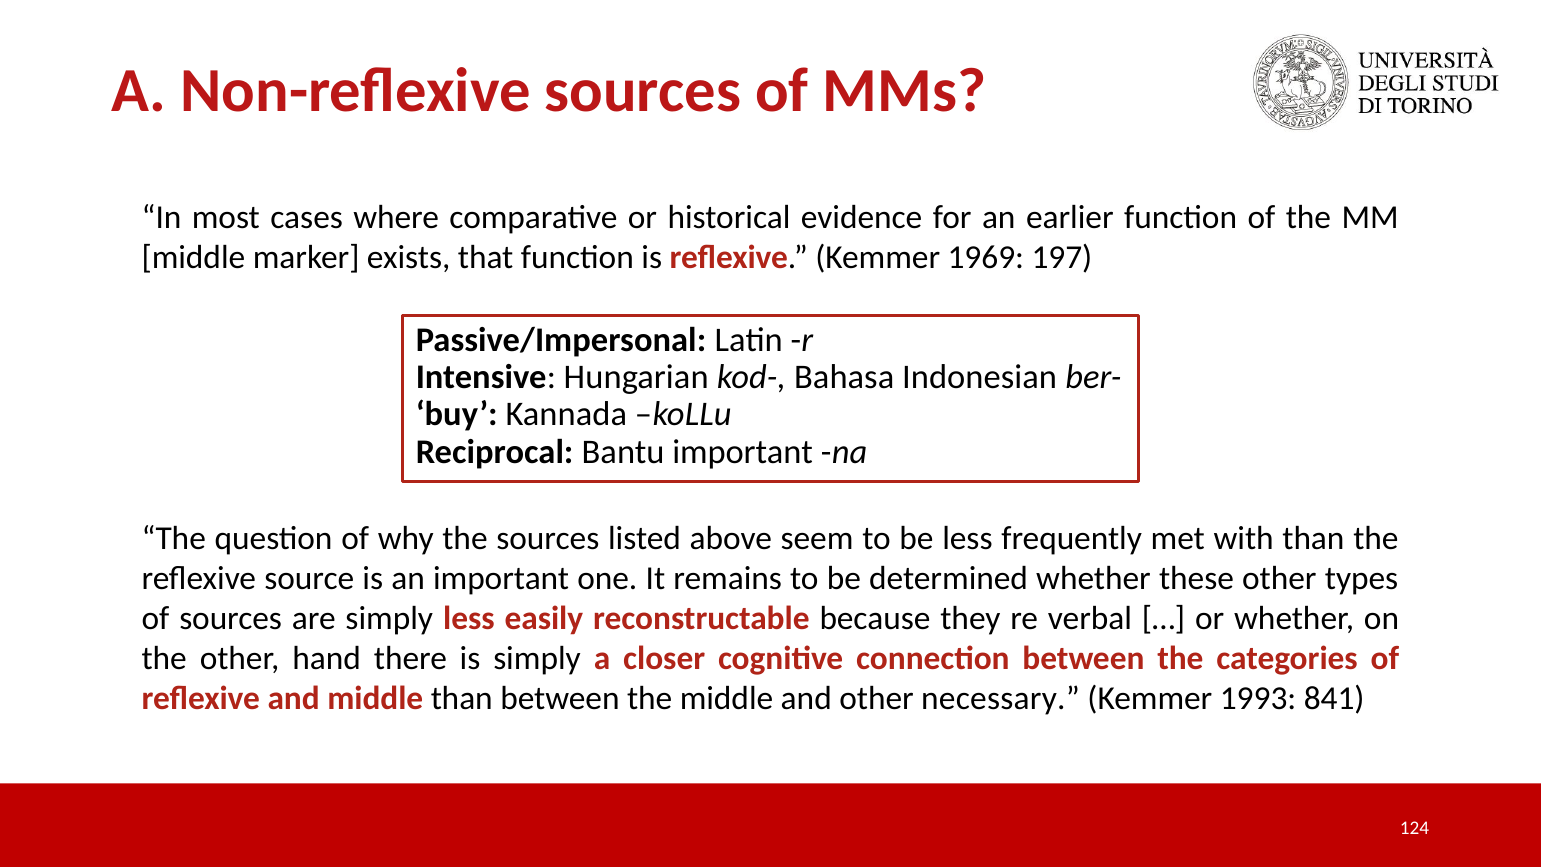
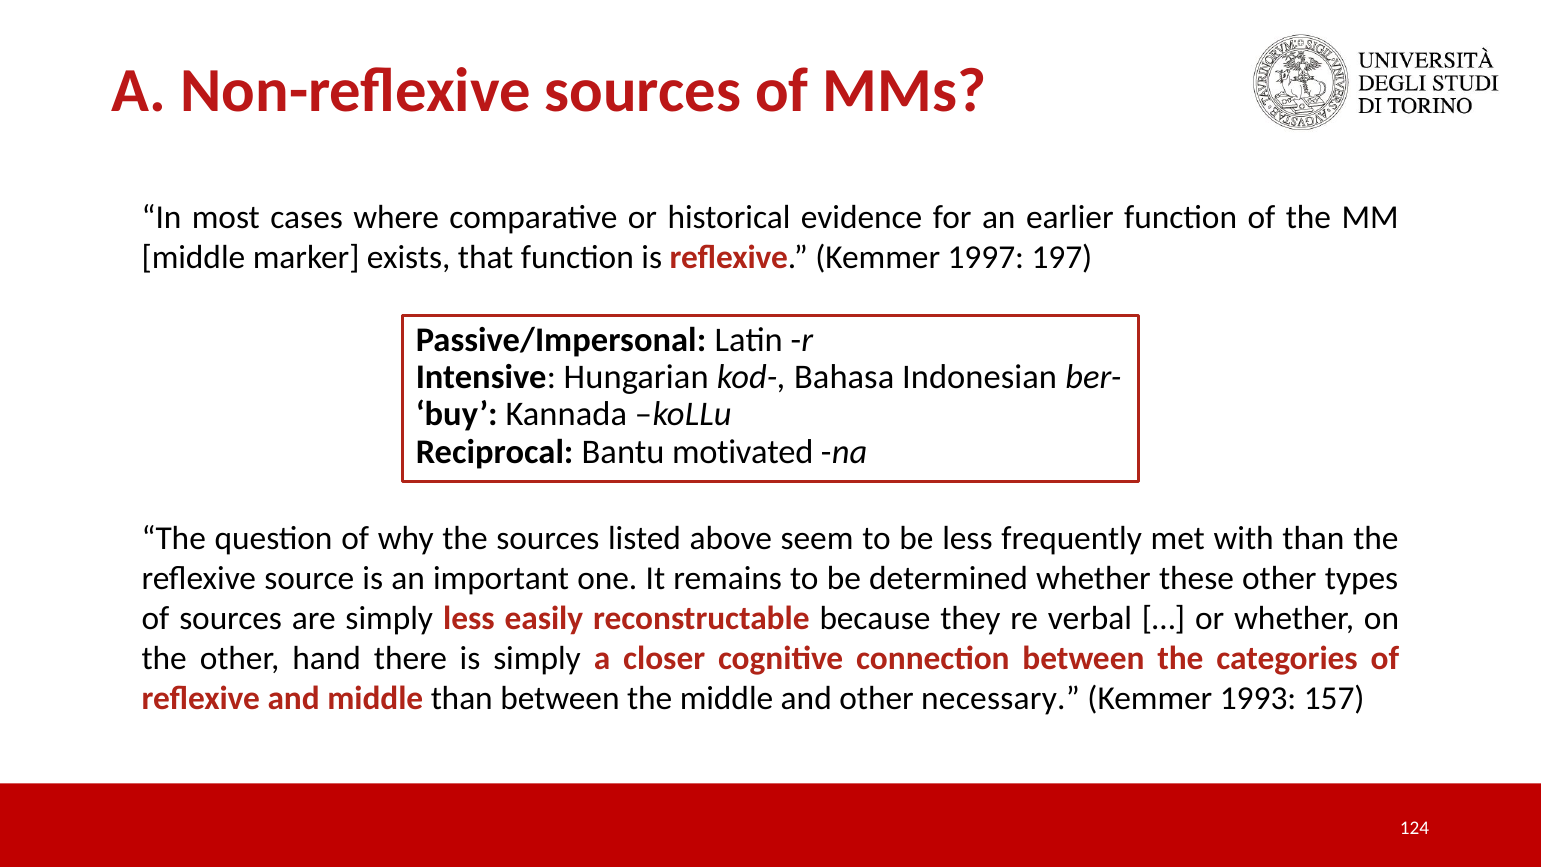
1969: 1969 -> 1997 (986, 257)
Bantu important: important -> motivated (743, 452)
841: 841 -> 157 (1334, 698)
